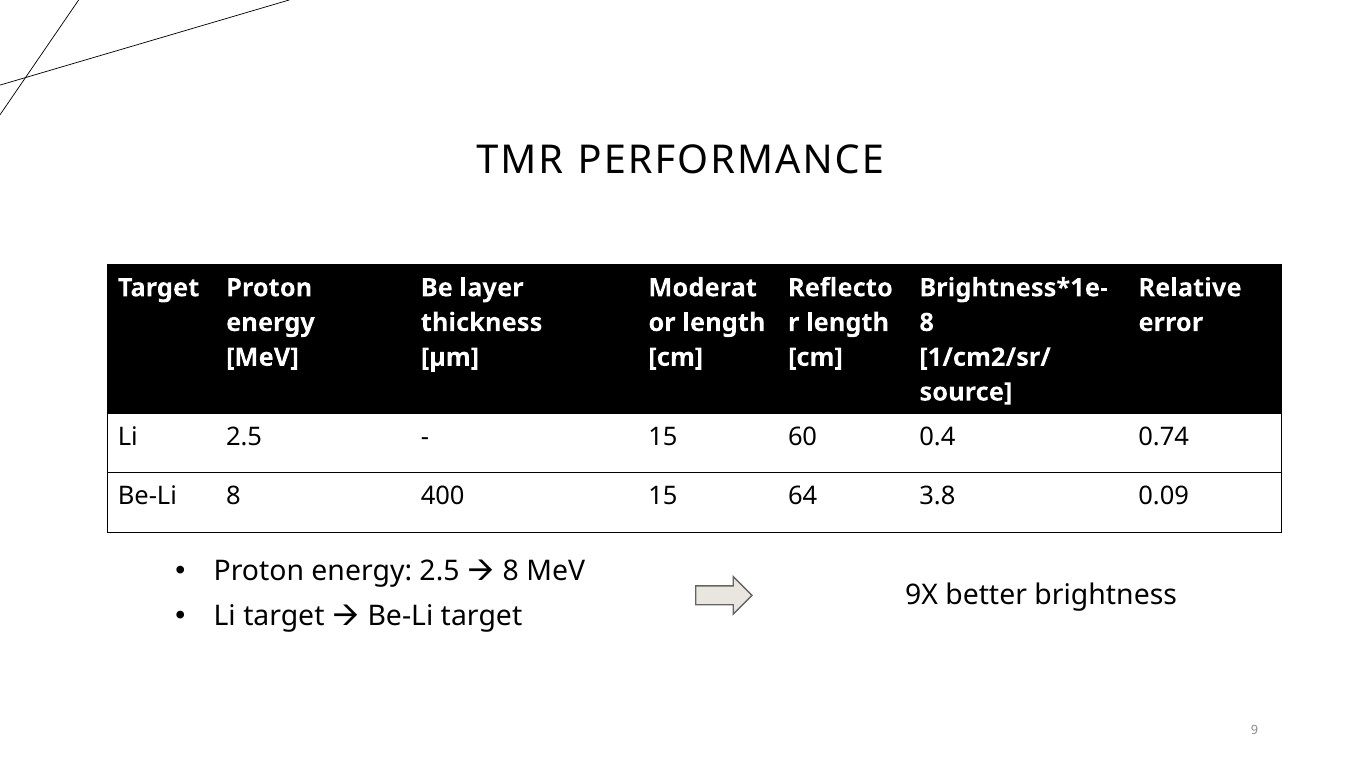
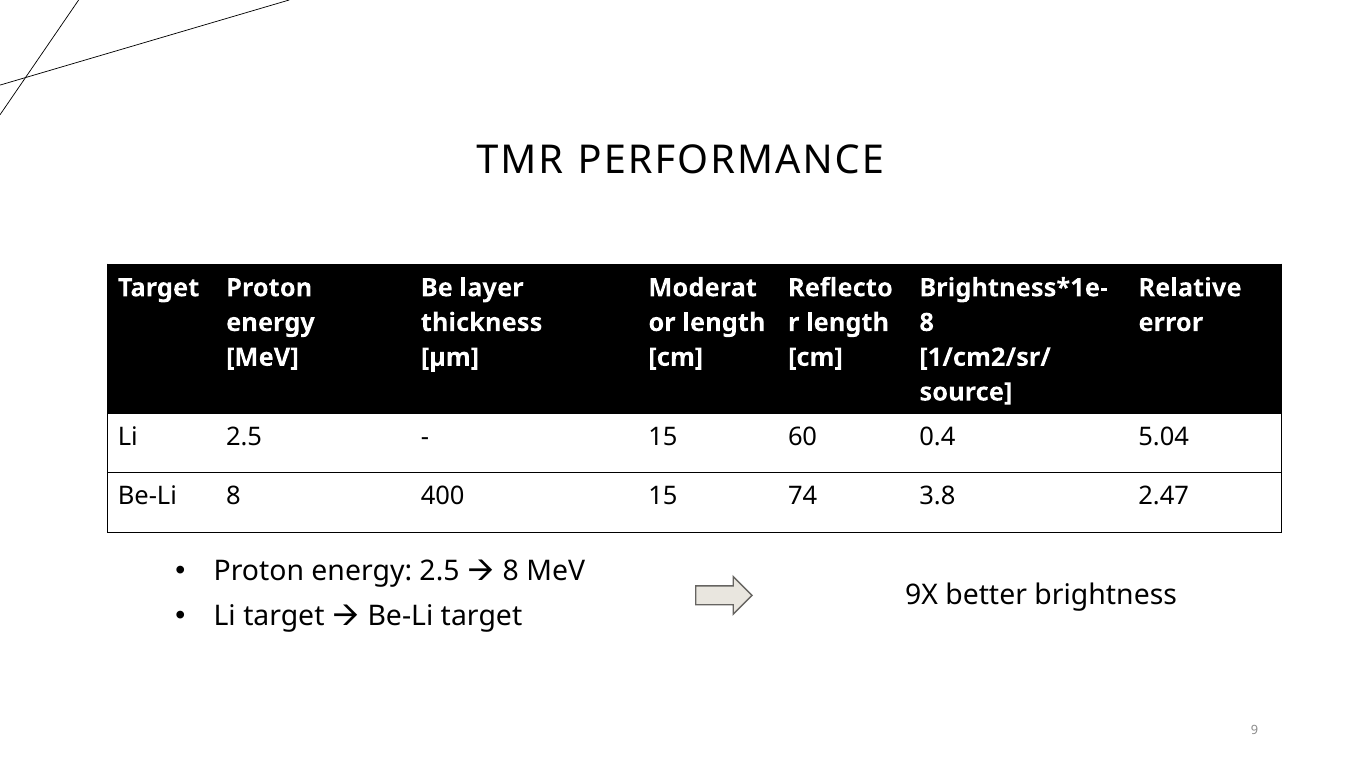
0.74: 0.74 -> 5.04 (1164, 437)
64: 64 -> 74 (803, 496)
0.09: 0.09 -> 2.47 (1164, 496)
